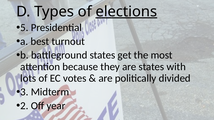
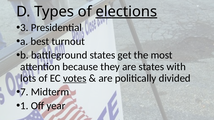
5: 5 -> 3 (24, 28)
votes underline: none -> present (75, 78)
3: 3 -> 7 (24, 92)
2: 2 -> 1 (24, 106)
